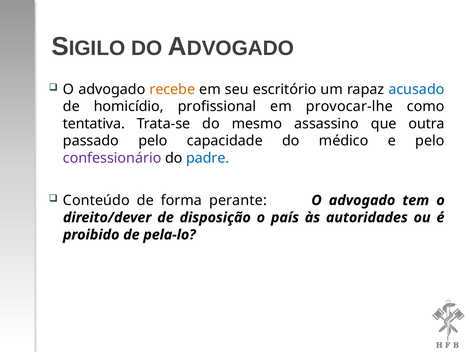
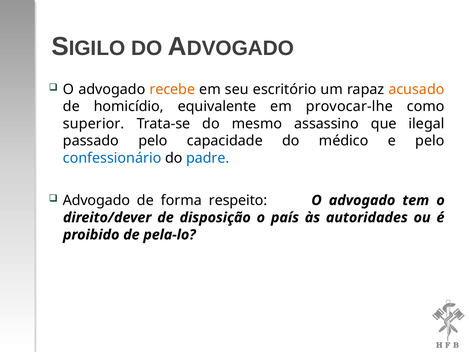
acusado colour: blue -> orange (416, 89)
profissional: profissional -> equivalente (217, 106)
tentativa: tentativa -> superior (94, 124)
outra: outra -> ilegal (427, 124)
confessionário colour: purple -> blue (112, 158)
Conteúdo: Conteúdo -> Advogado (96, 200)
perante: perante -> respeito (238, 200)
